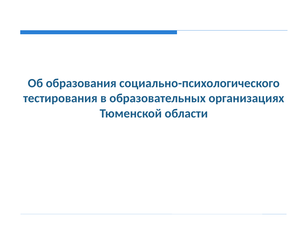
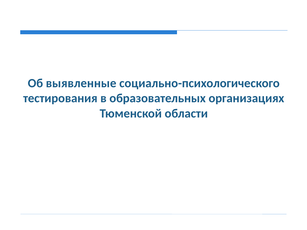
образования: образования -> выявленные (81, 83)
